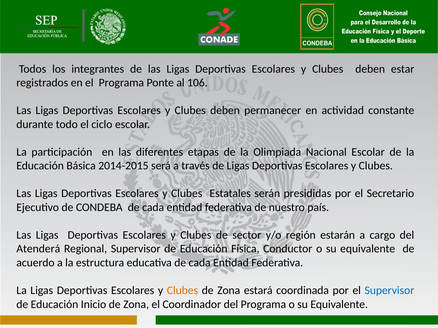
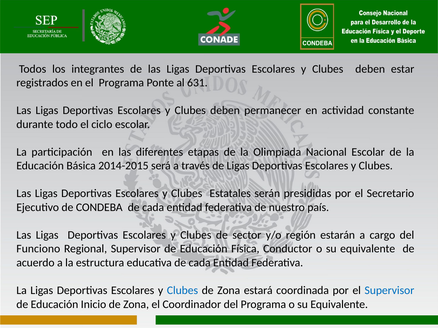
106: 106 -> 631 (197, 83)
Atenderá: Atenderá -> Funciono (38, 249)
Clubes colour: orange -> blue (182, 291)
